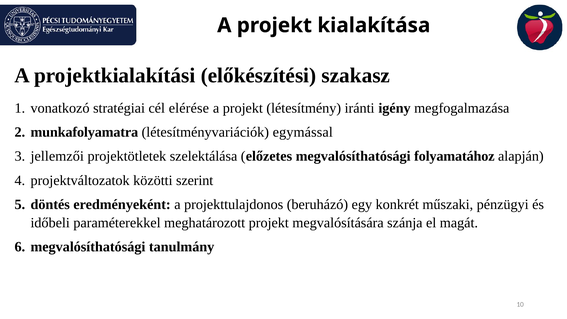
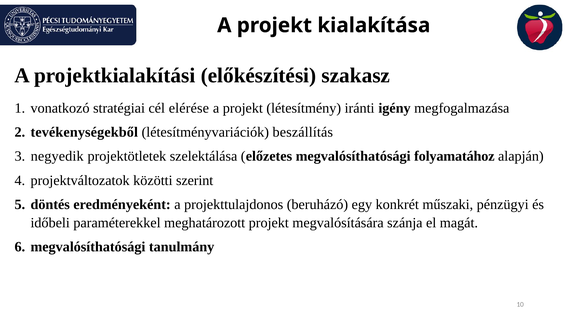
munkafolyamatra: munkafolyamatra -> tevékenységekből (84, 132)
egymással: egymással -> beszállítás (303, 132)
jellemzői: jellemzői -> negyedik (57, 156)
